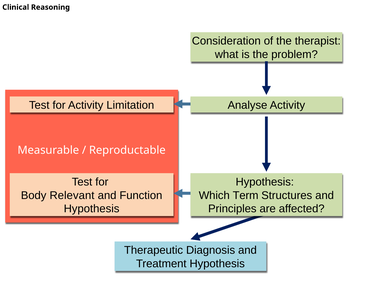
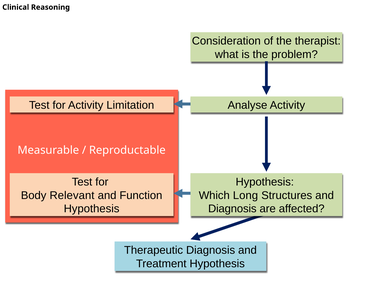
Term: Term -> Long (245, 195)
Principles: Principles -> Diagnosis (232, 209)
